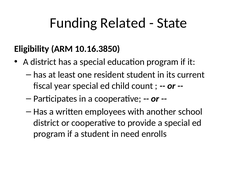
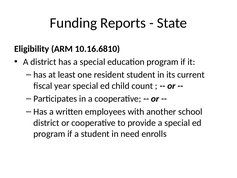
Related: Related -> Reports (123, 23)
10.16.3850: 10.16.3850 -> 10.16.6810 (97, 49)
